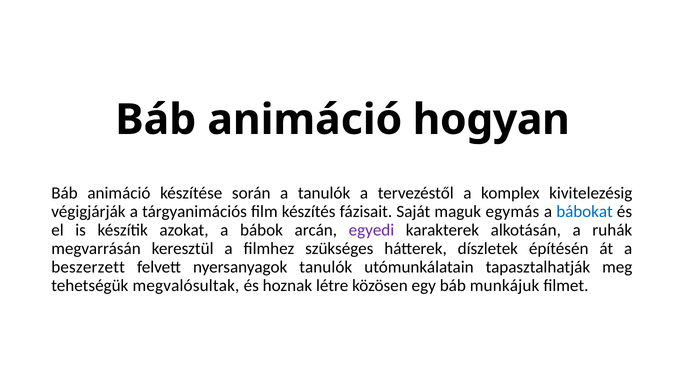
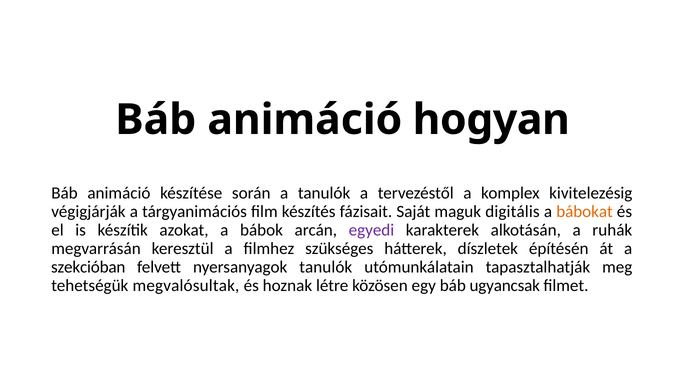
egymás: egymás -> digitális (512, 211)
bábokat colour: blue -> orange (585, 211)
beszerzett: beszerzett -> szekcióban (88, 267)
munkájuk: munkájuk -> ugyancsak (505, 285)
